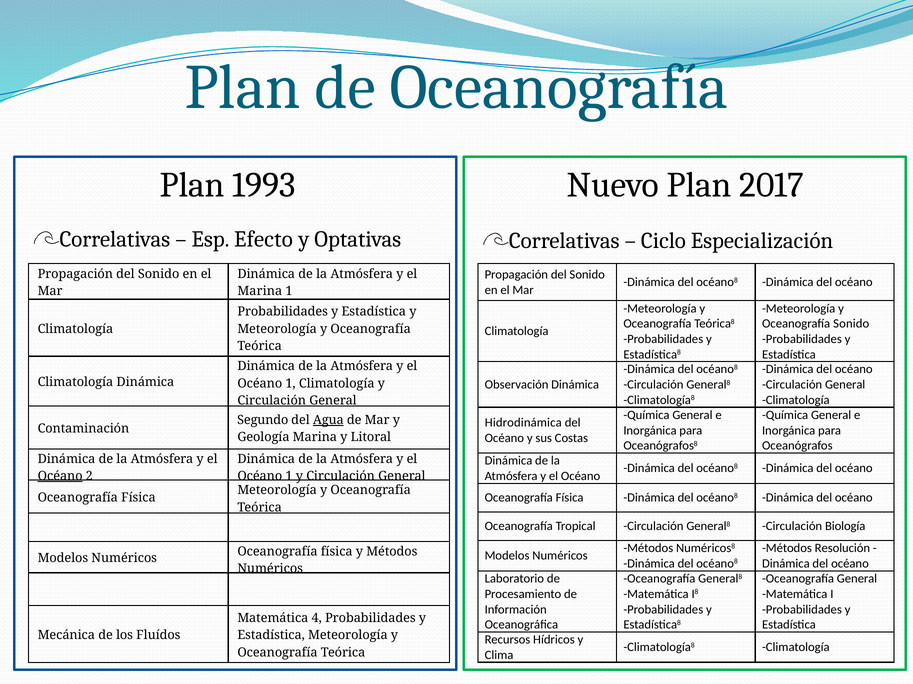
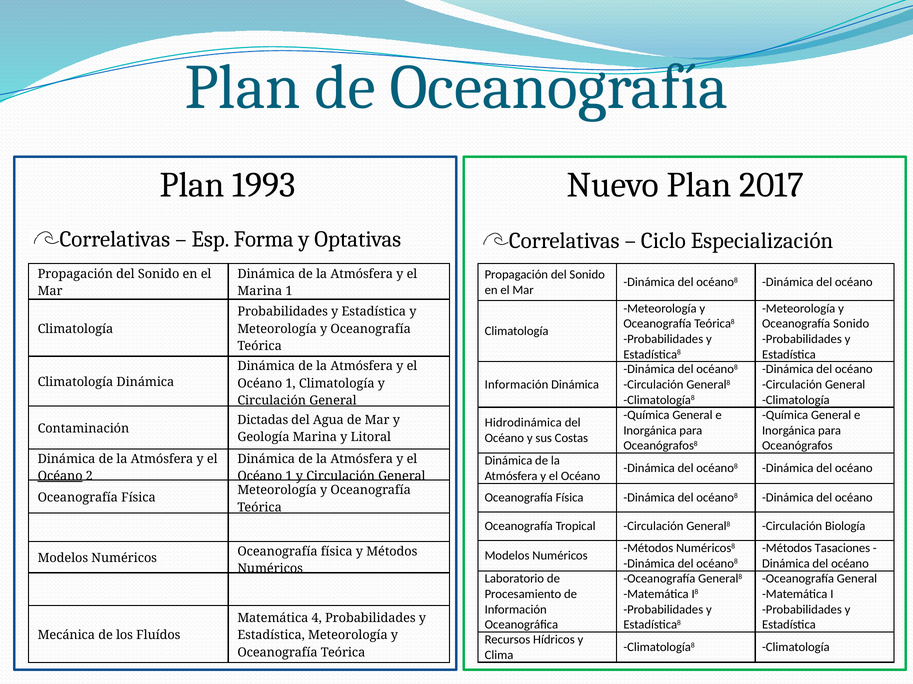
Efecto: Efecto -> Forma (264, 240)
Observación: Observación -> Información (517, 385)
Segundo: Segundo -> Dictadas (263, 420)
Agua underline: present -> none (328, 420)
Resolución: Resolución -> Tasaciones (842, 549)
